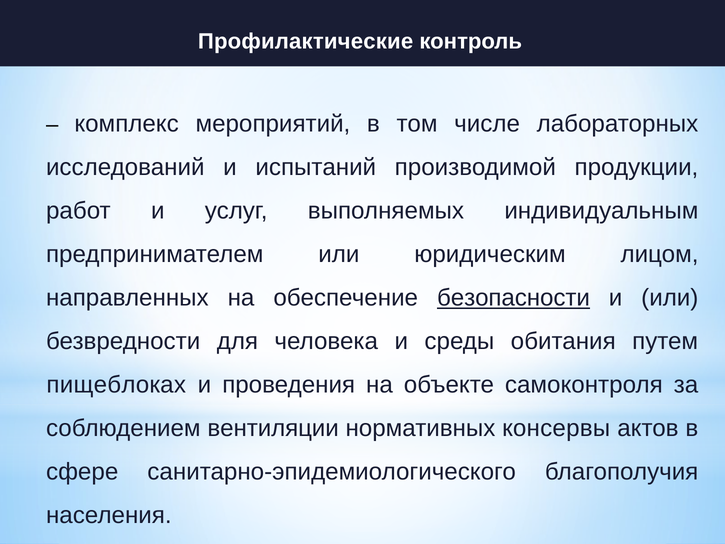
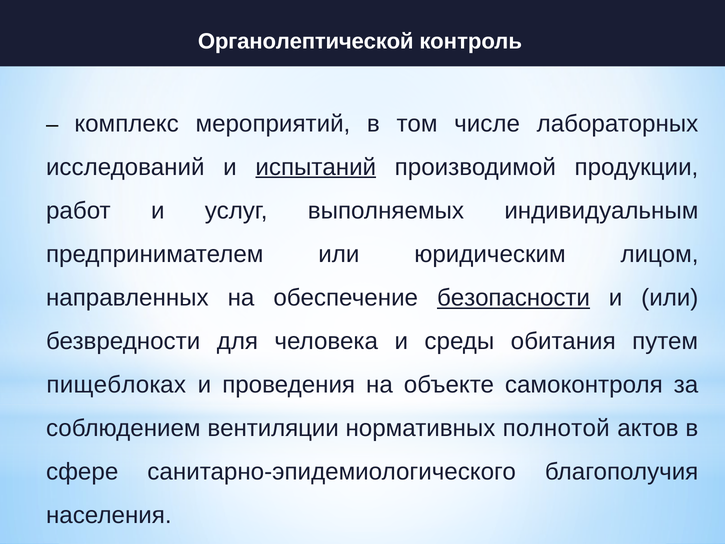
Профилактические: Профилактические -> Органолептической (306, 41)
испытаний underline: none -> present (316, 167)
консервы: консервы -> полнотой (556, 428)
